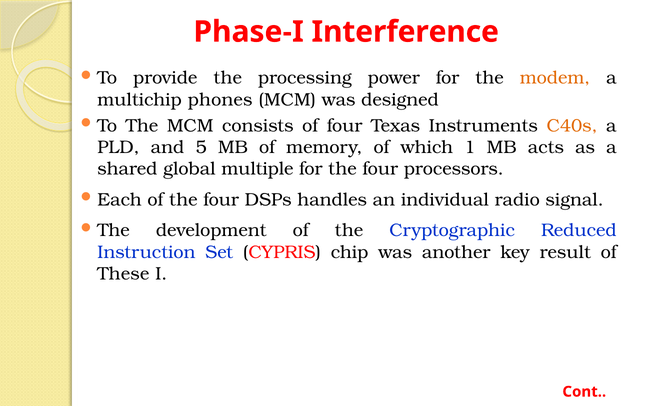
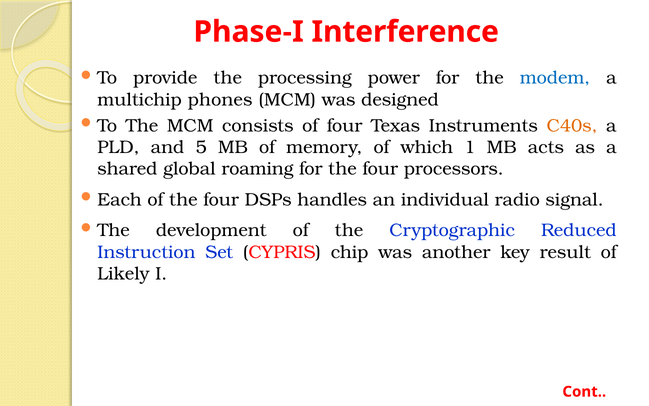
modem colour: orange -> blue (555, 78)
multiple: multiple -> roaming (257, 169)
These: These -> Likely (123, 273)
